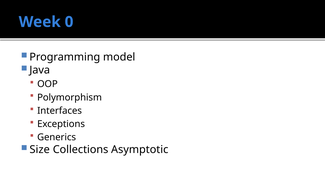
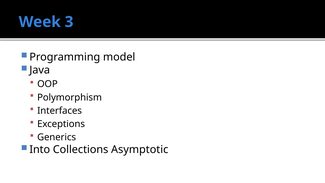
0: 0 -> 3 (69, 22)
Size: Size -> Into (40, 149)
